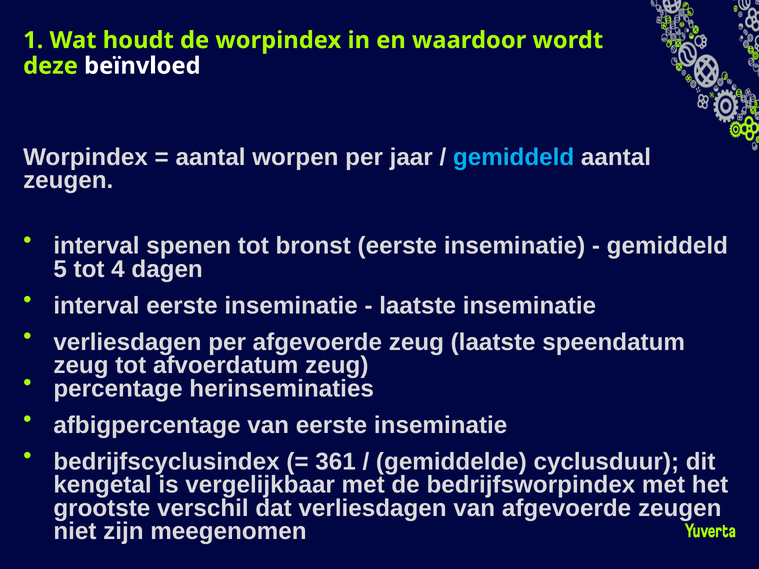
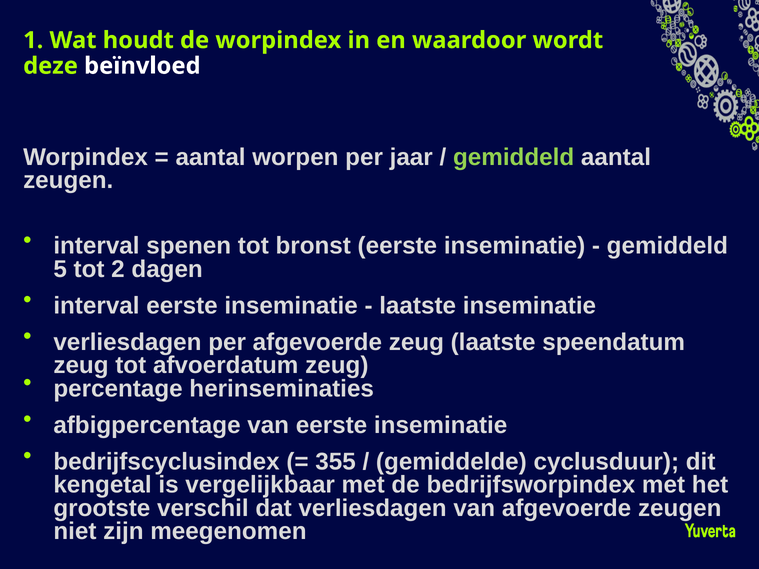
gemiddeld colour: light blue -> light green (514, 157)
4: 4 -> 2 (118, 269)
361: 361 -> 355 (336, 462)
